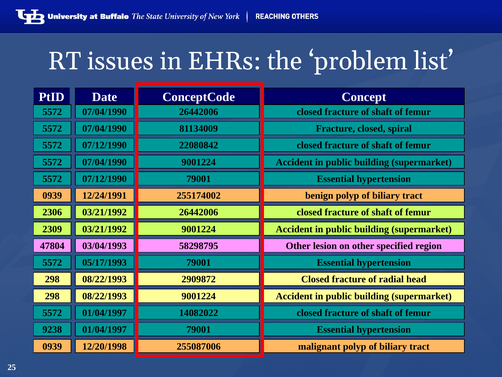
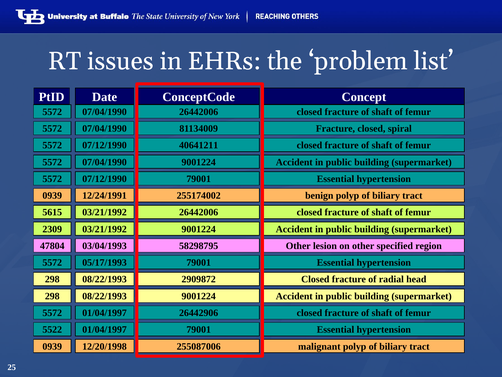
22080842: 22080842 -> 40641211 (199, 145)
2306: 2306 -> 5615 (52, 212)
14082022: 14082022 -> 26442906 (199, 313)
9238: 9238 -> 5522 (52, 329)
